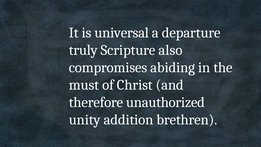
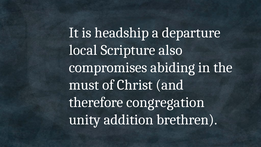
universal: universal -> headship (122, 33)
truly: truly -> local (83, 50)
unauthorized: unauthorized -> congregation (165, 102)
